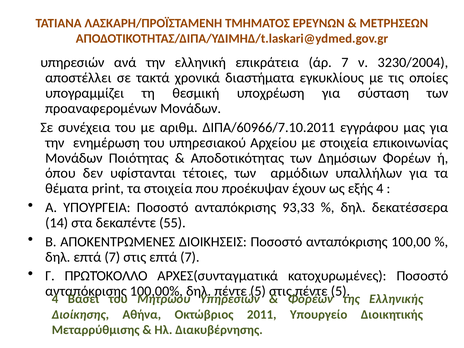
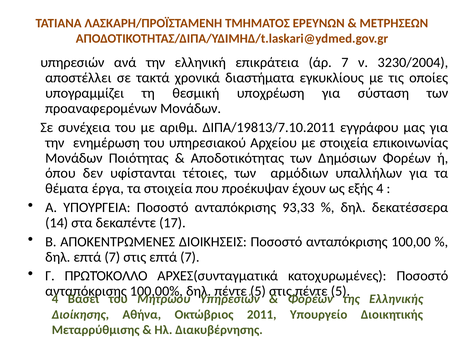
ΔΙΠΑ/60966/7.10.2011: ΔΙΠΑ/60966/7.10.2011 -> ΔΙΠΑ/19813/7.10.2011 (269, 127)
print: print -> έργα (108, 189)
55: 55 -> 17 (172, 223)
